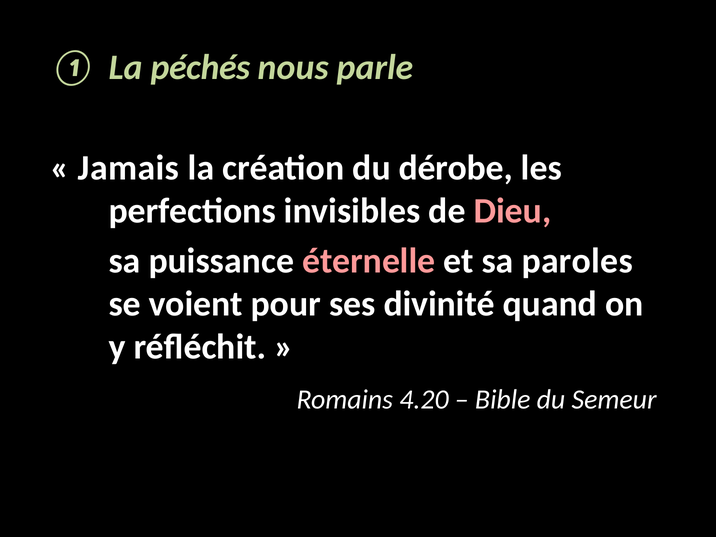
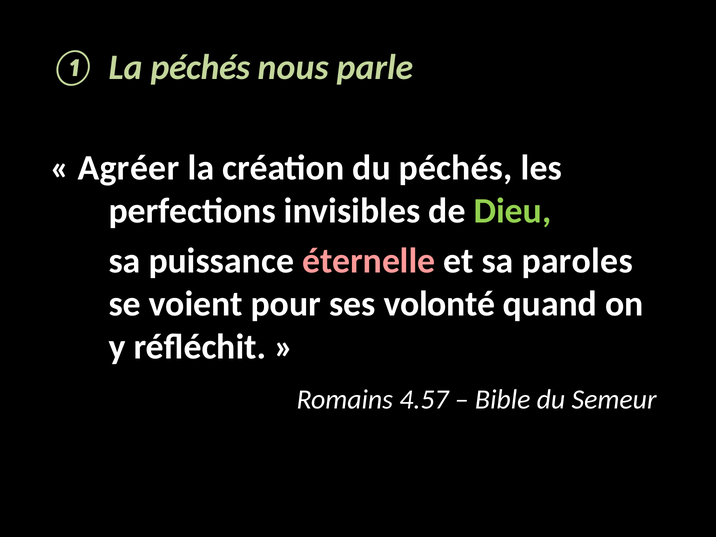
Jamais: Jamais -> Agréer (129, 168)
du dérobe: dérobe -> péchés (456, 168)
Dieu colour: pink -> light green (512, 211)
divinité: divinité -> volonté (439, 304)
4.20: 4.20 -> 4.57 (424, 400)
